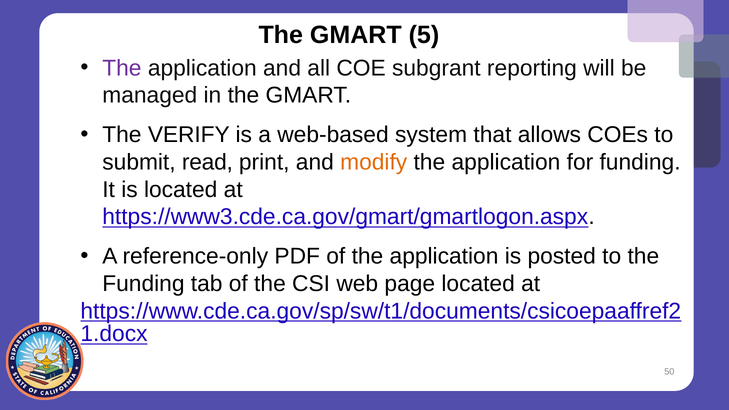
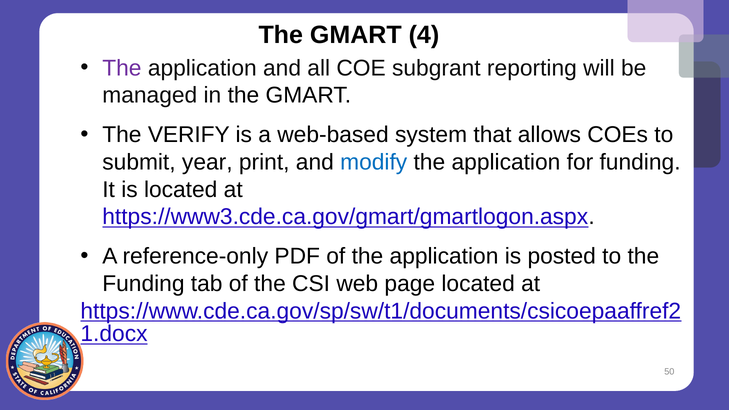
5: 5 -> 4 (424, 35)
read: read -> year (207, 162)
modify colour: orange -> blue (374, 162)
